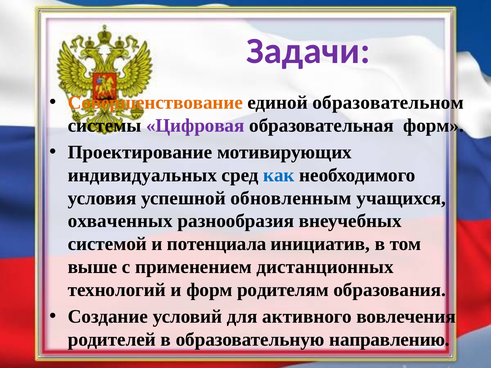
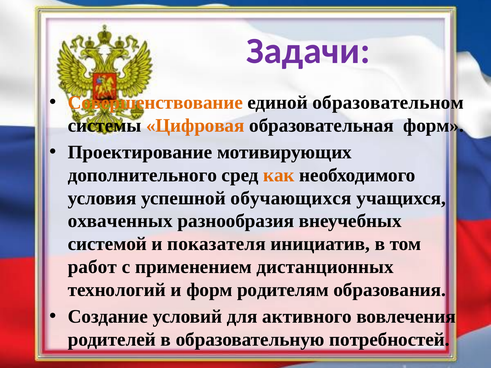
Цифровая colour: purple -> orange (195, 126)
индивидуальных: индивидуальных -> дополнительного (142, 175)
как colour: blue -> orange (279, 175)
обновленным: обновленным -> обучающихся (291, 198)
потенциала: потенциала -> показателя (217, 244)
выше: выше -> работ (92, 267)
направлению: направлению -> потребностей (389, 340)
